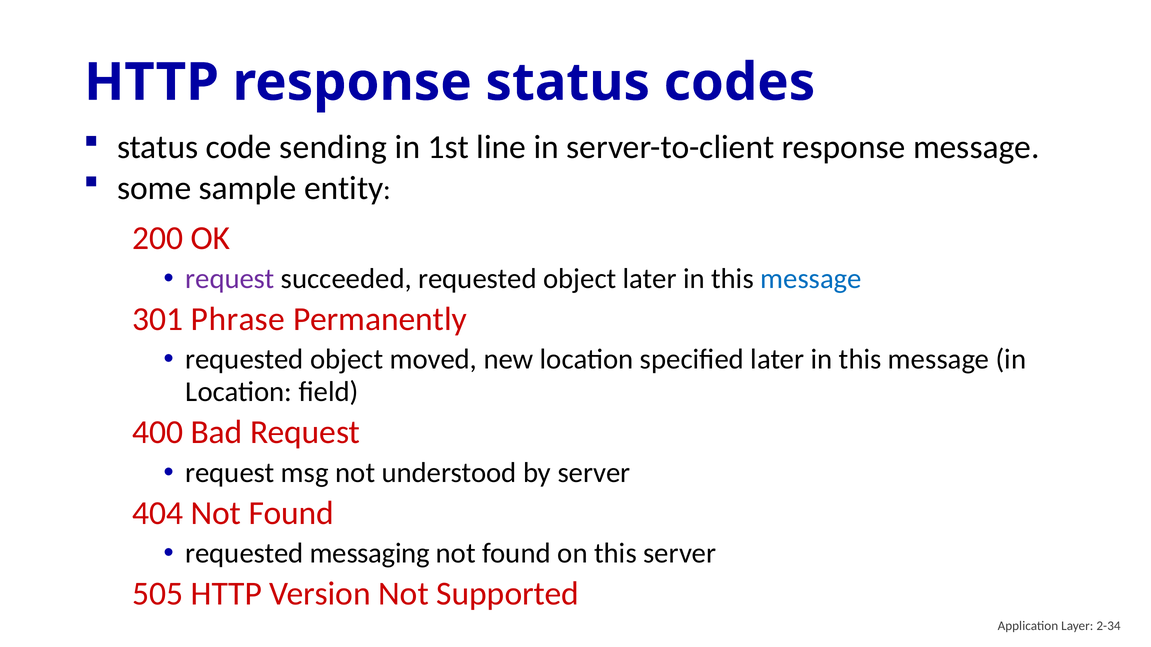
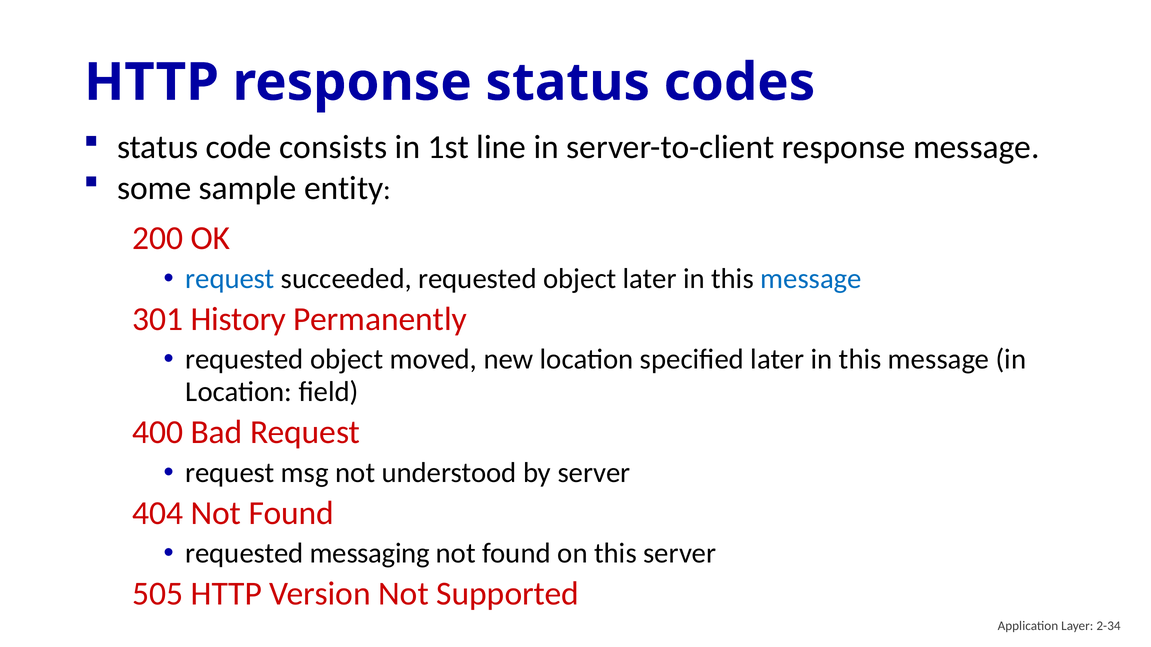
sending: sending -> consists (333, 147)
request colour: purple -> blue (230, 279)
Phrase: Phrase -> History (238, 319)
